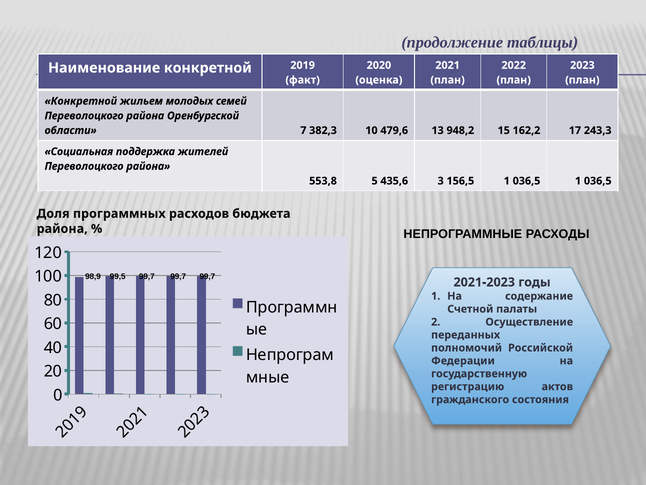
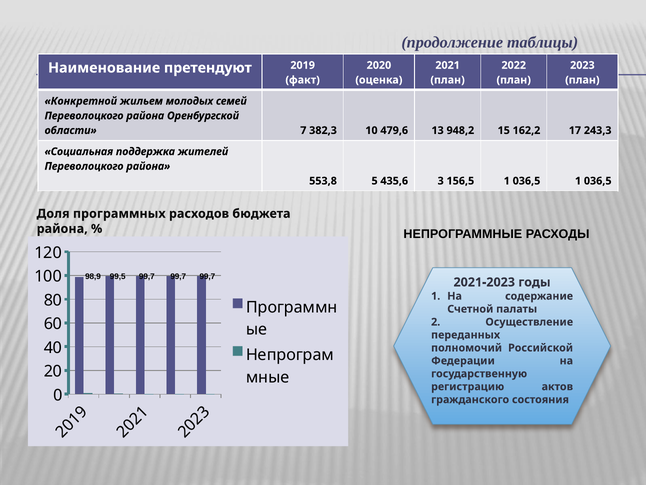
Наименование конкретной: конкретной -> претендуют (208, 68)
